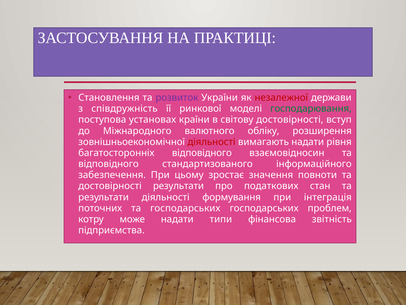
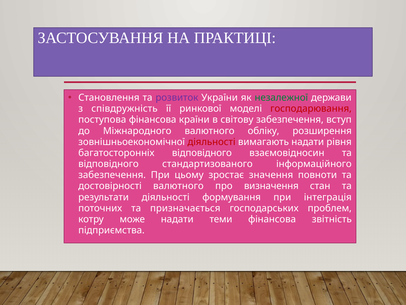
незалежної colour: red -> green (281, 97)
господарювання colour: green -> red (311, 109)
поступова установах: установах -> фінансова (153, 120)
світову достовірності: достовірності -> забезпечення (290, 120)
достовірності результати: результати -> валютного (178, 186)
податкових: податкових -> визначення (271, 186)
та господарських: господарських -> призначається (185, 208)
типи: типи -> теми (221, 219)
